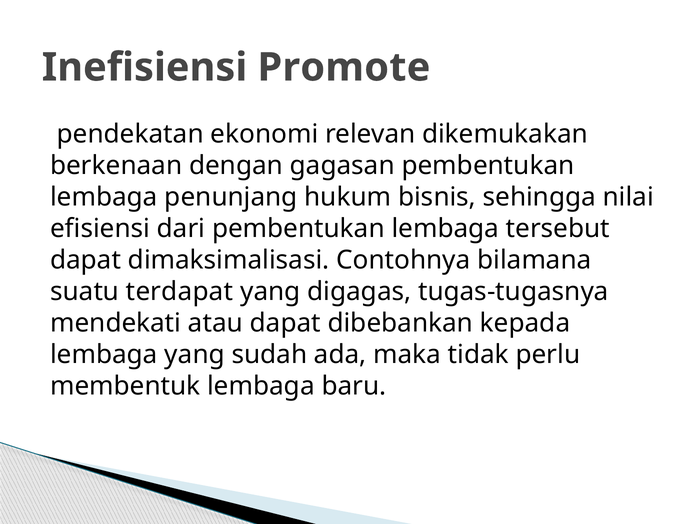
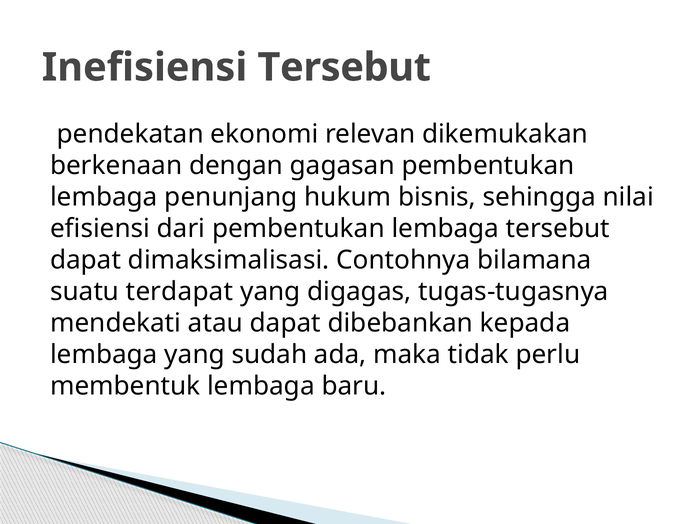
Inefisiensi Promote: Promote -> Tersebut (344, 67)
